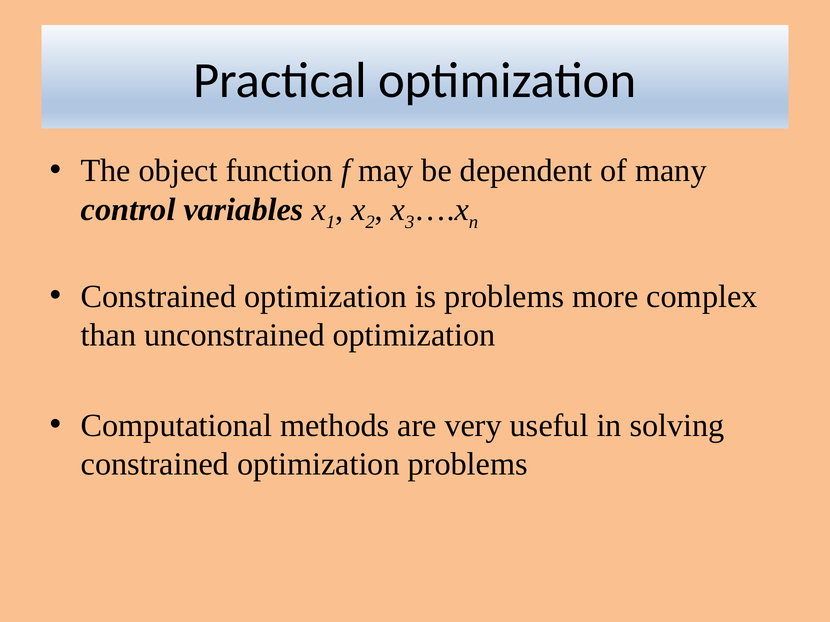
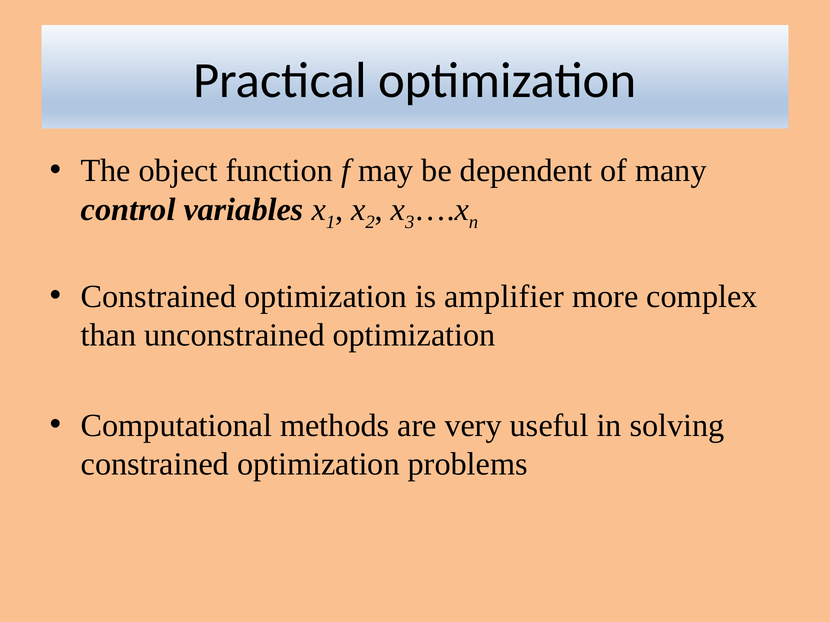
is problems: problems -> amplifier (504, 297)
